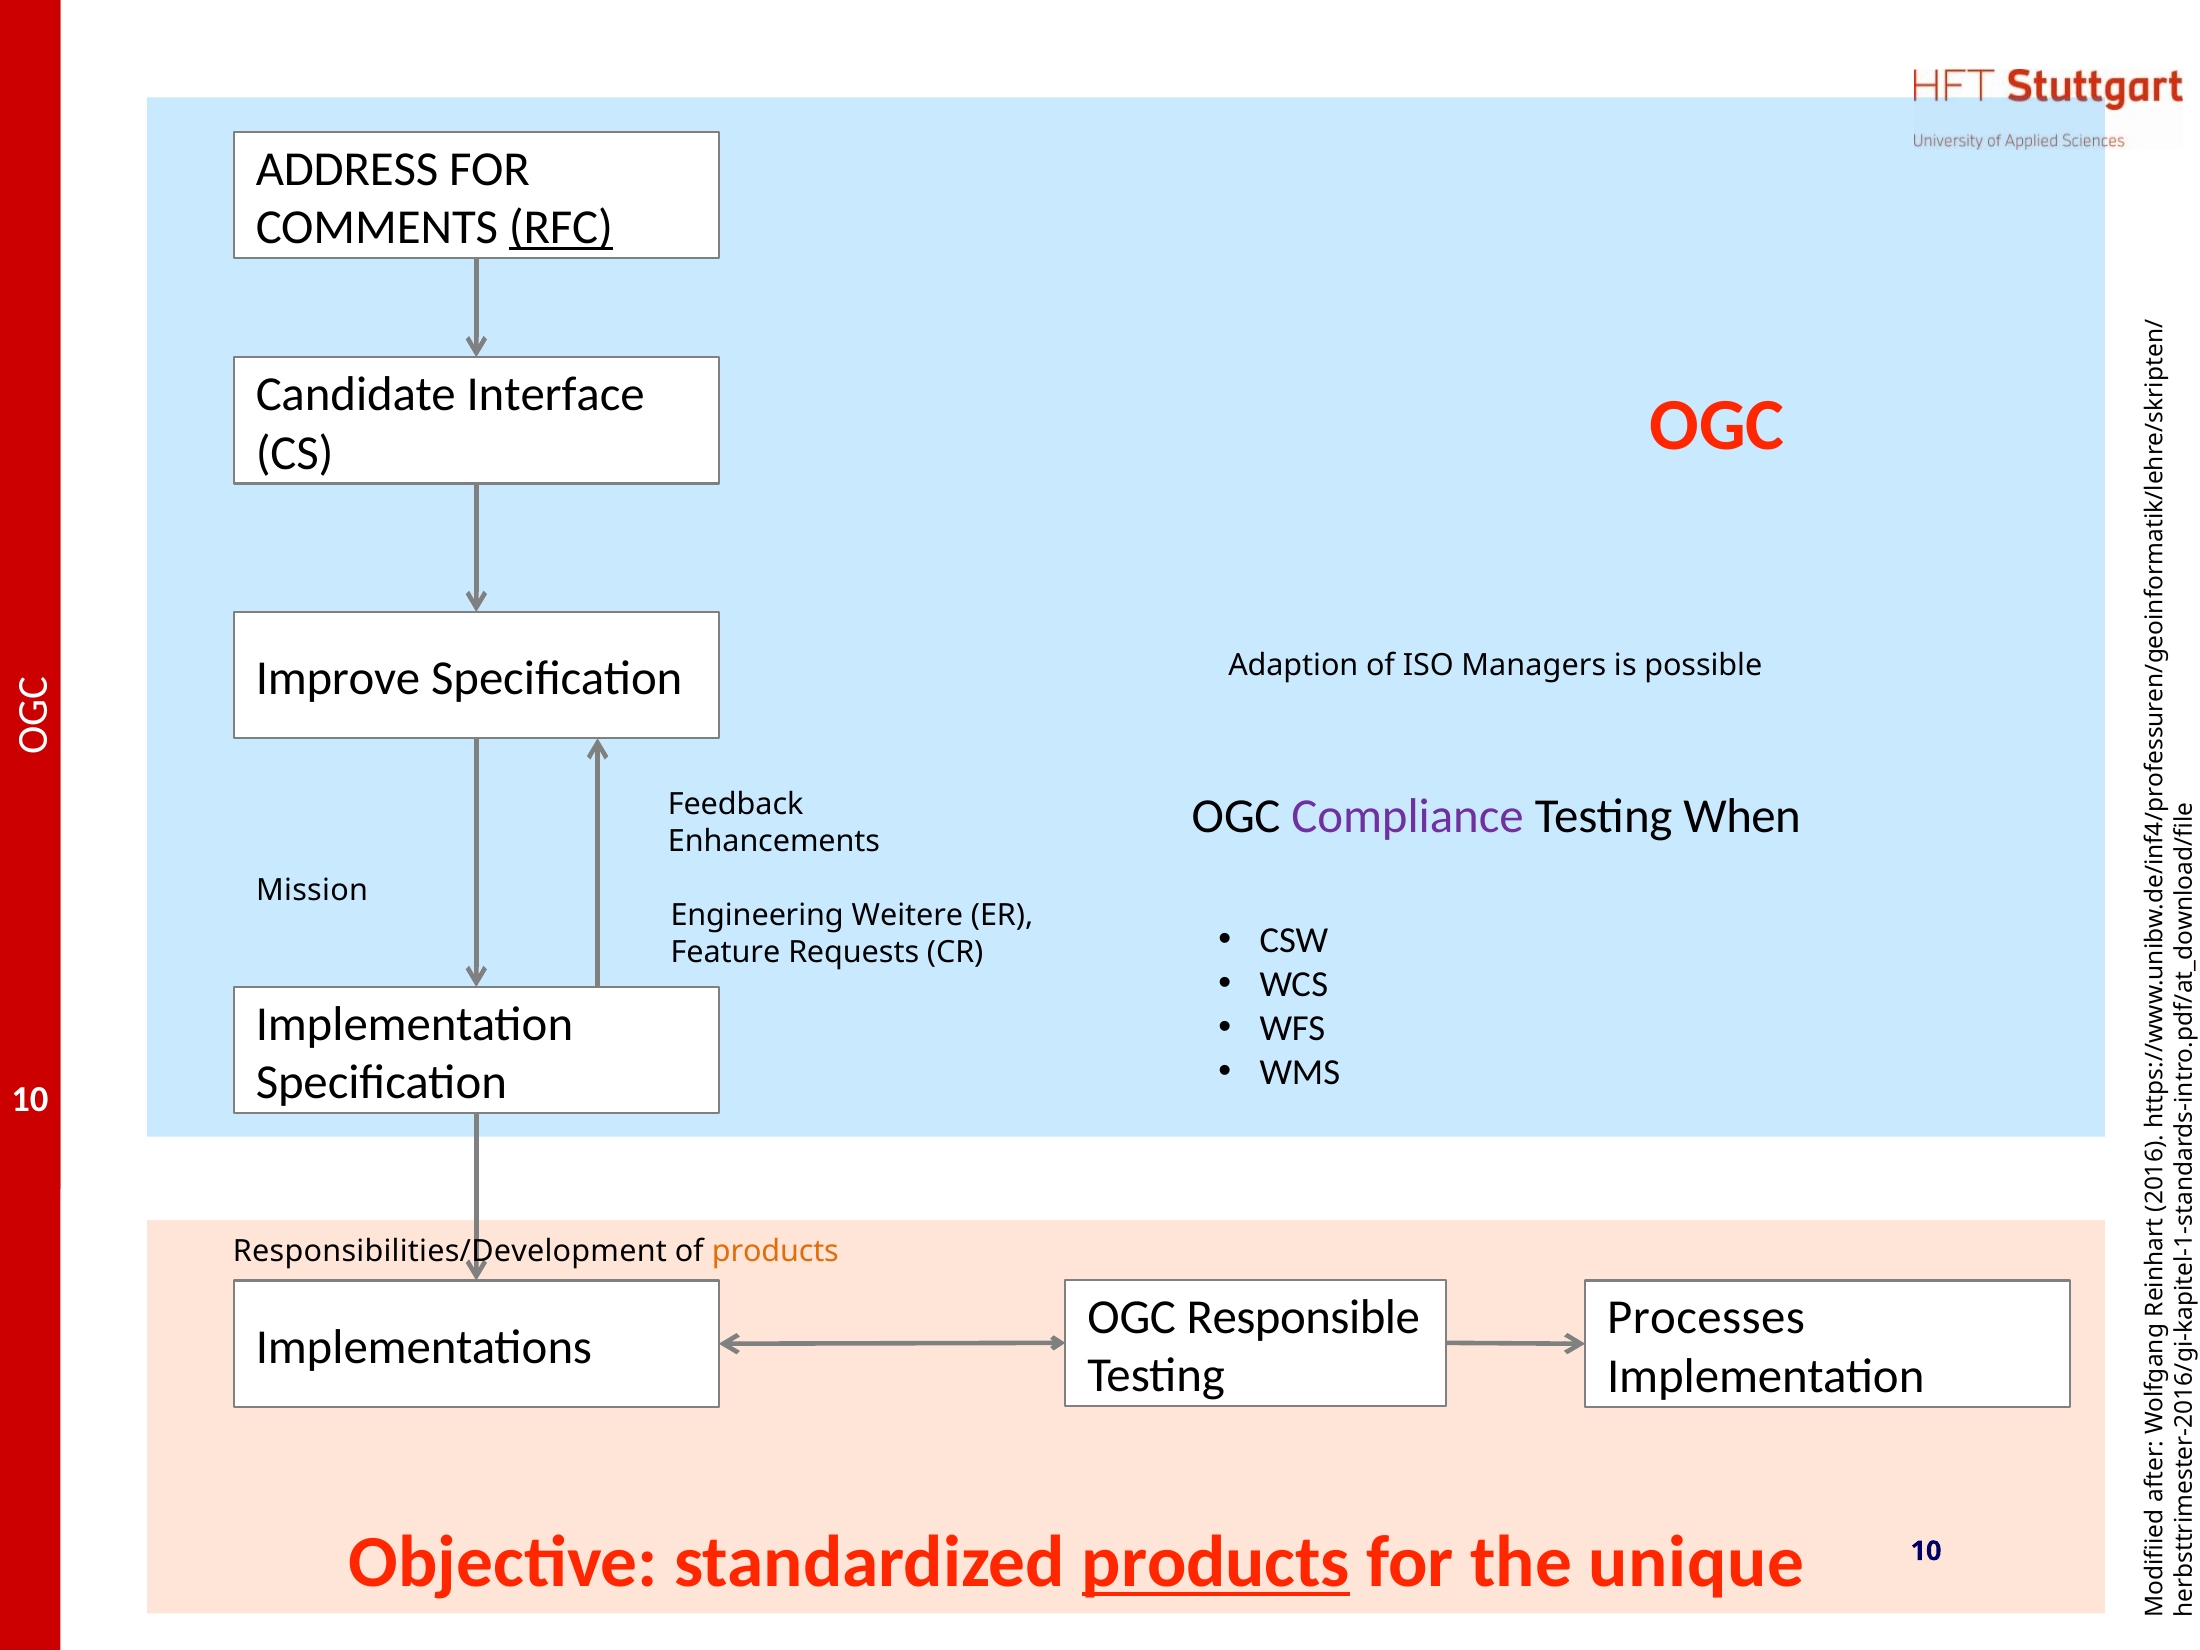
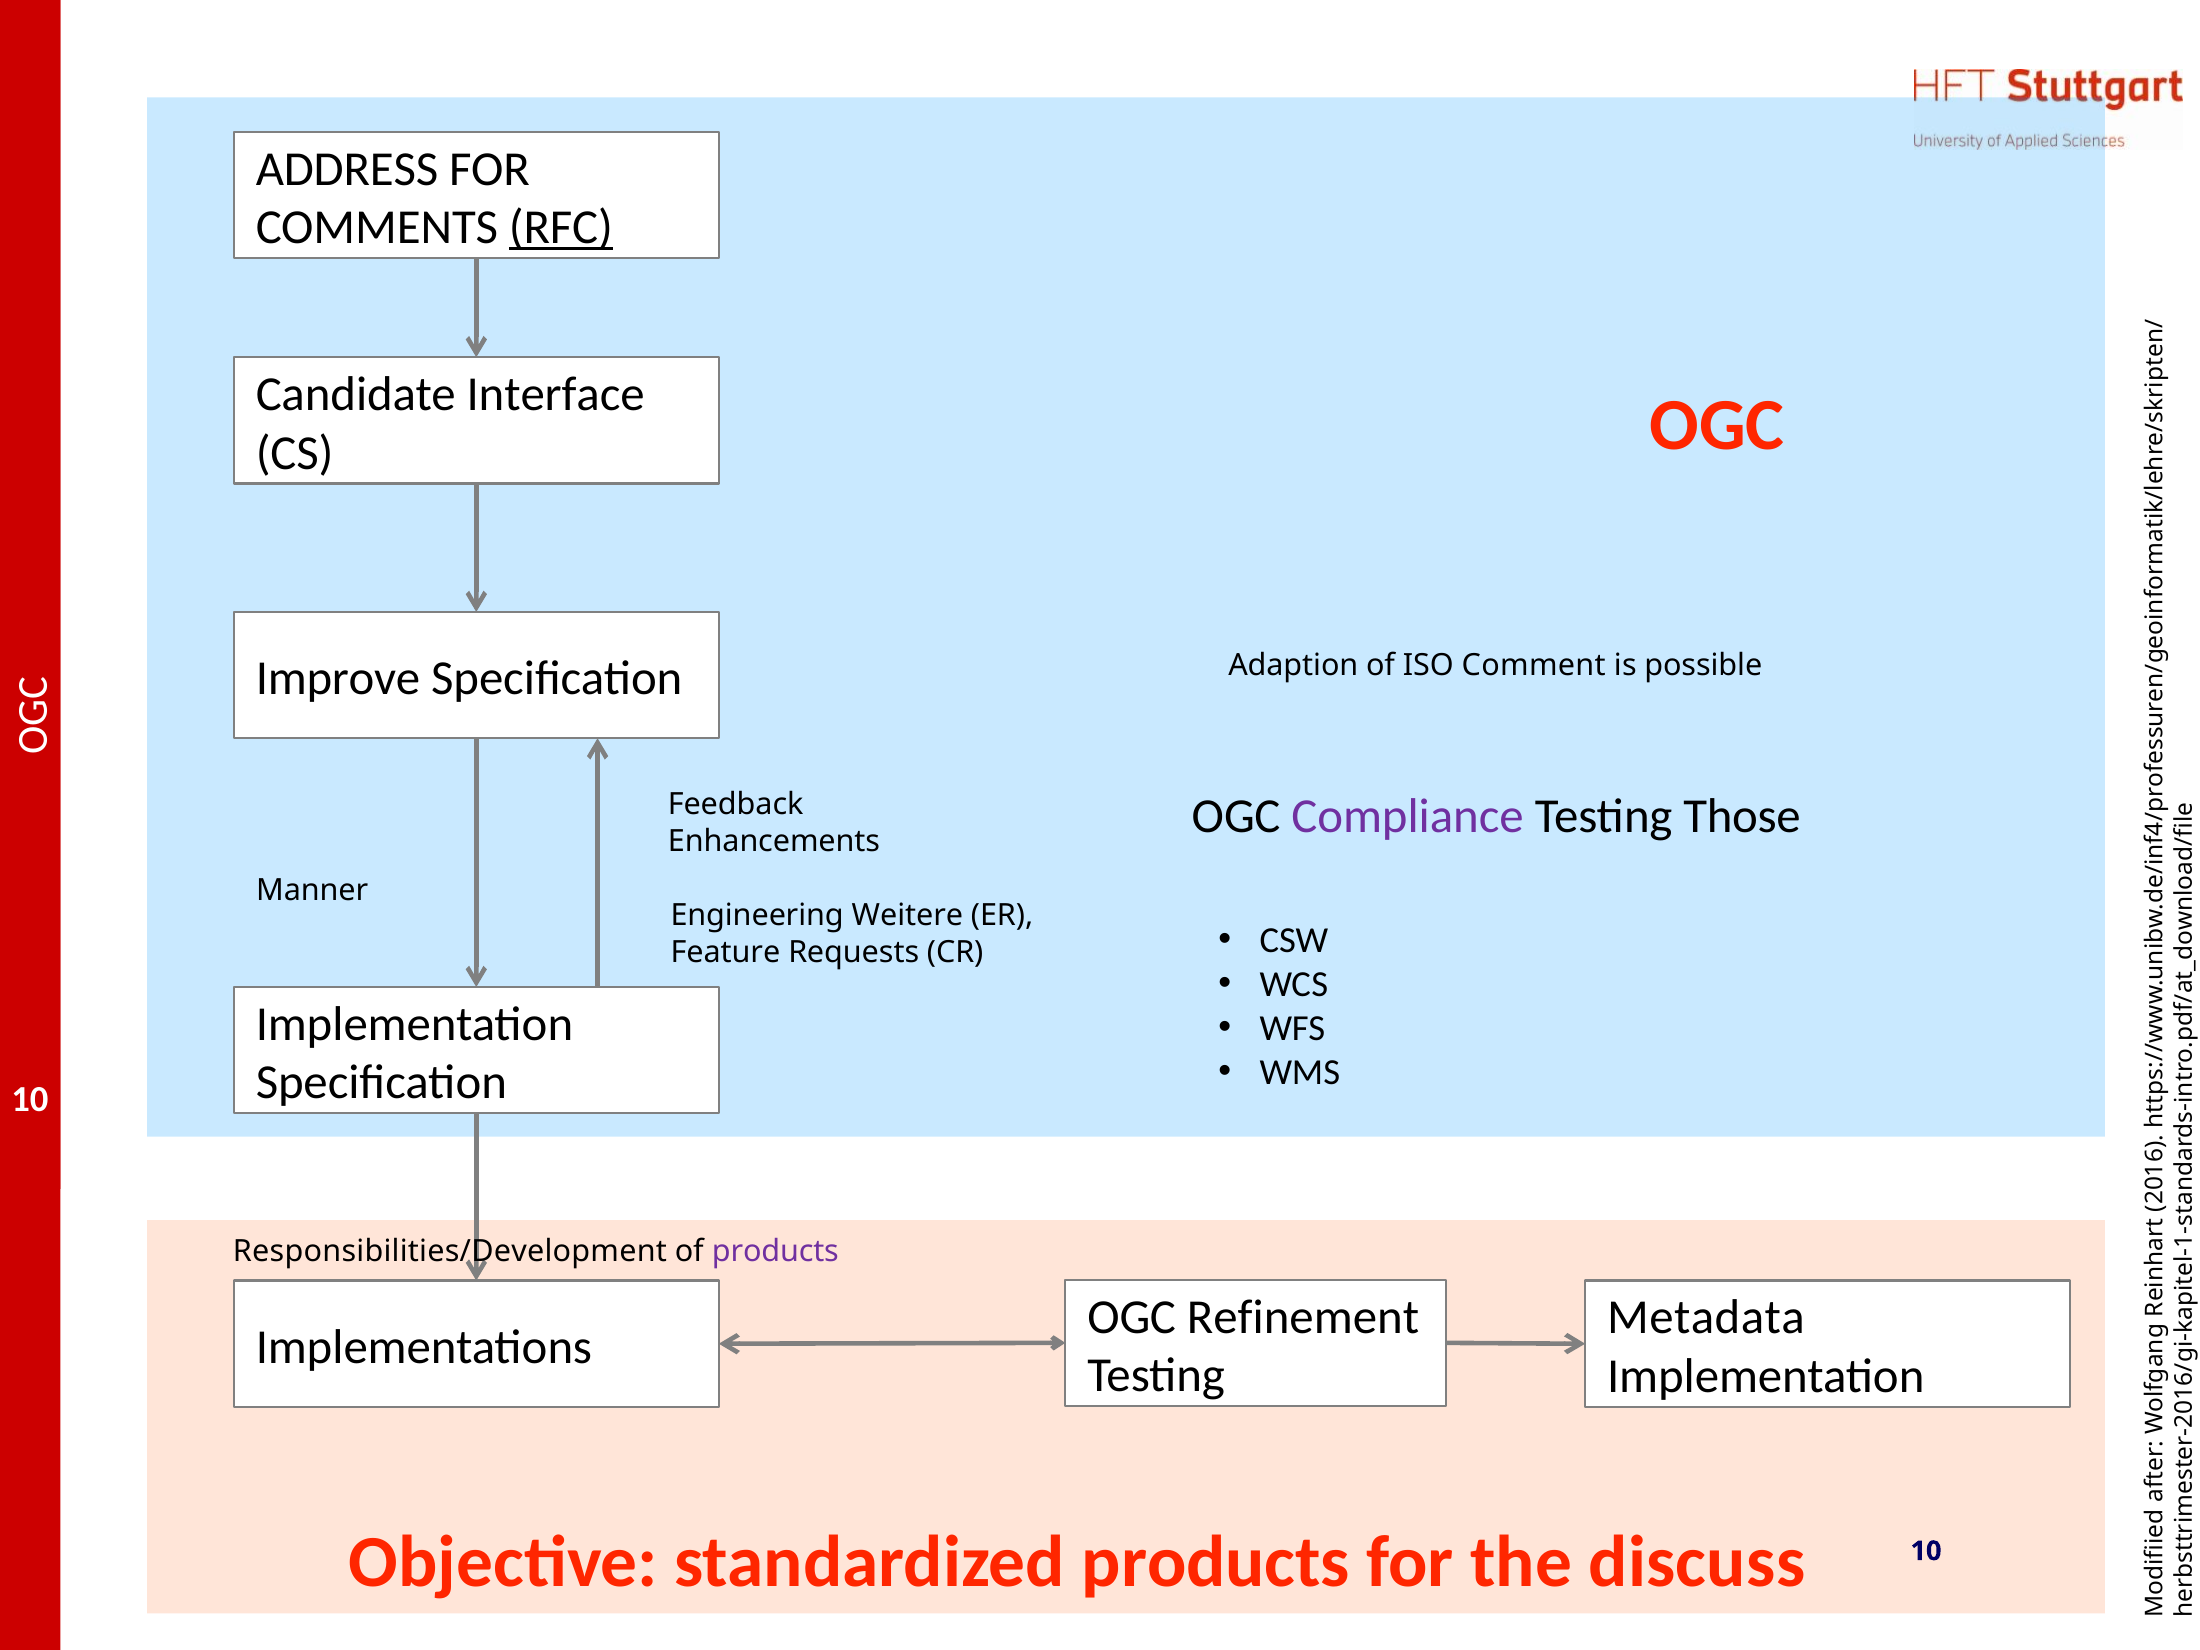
Managers: Managers -> Comment (1534, 666)
When: When -> Those (1742, 817)
Mission: Mission -> Manner (312, 891)
products colour: orange -> purple (775, 1251)
Responsible: Responsible -> Refinement (1303, 1317)
Processes: Processes -> Metadata (1706, 1318)
products underline: present -> none (1216, 1562)
unique: unique -> discuss (1697, 1562)
